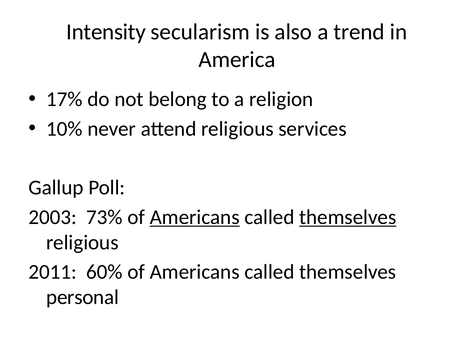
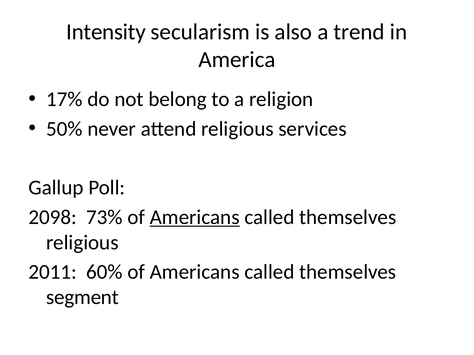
10%: 10% -> 50% (64, 129)
2003: 2003 -> 2098 (53, 217)
themselves underline: present -> none (348, 217)
personal: personal -> segment (83, 298)
